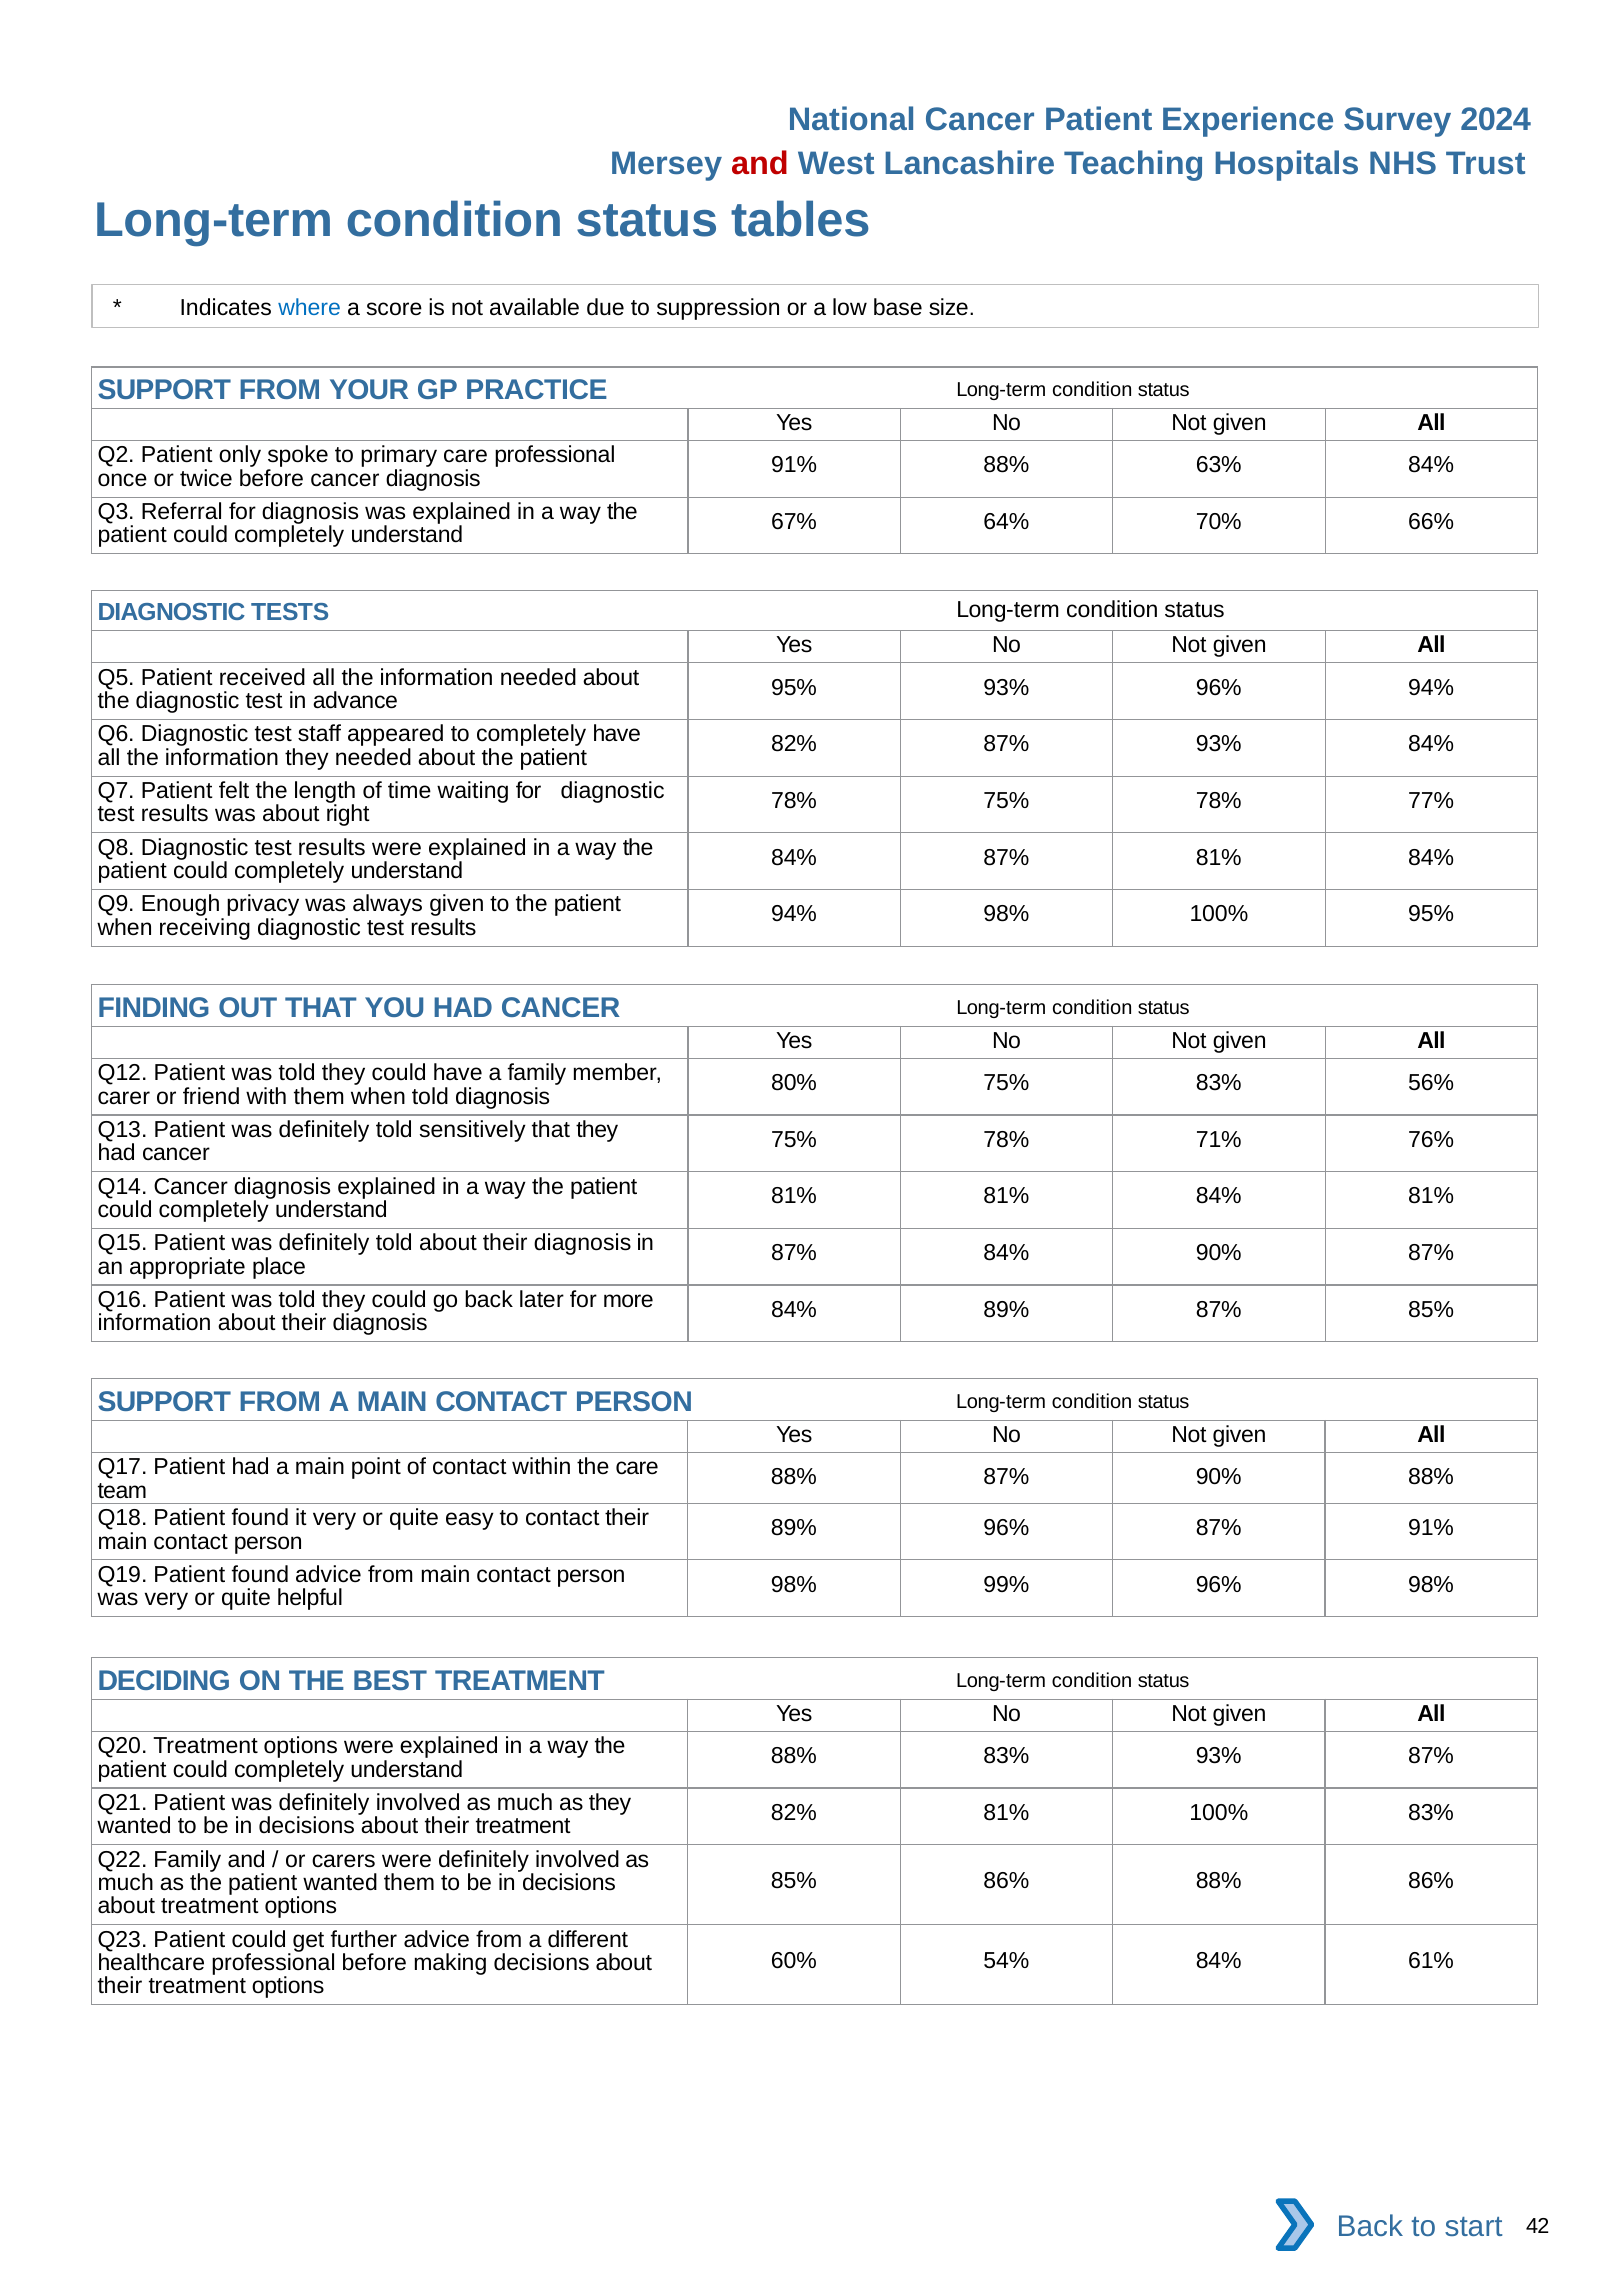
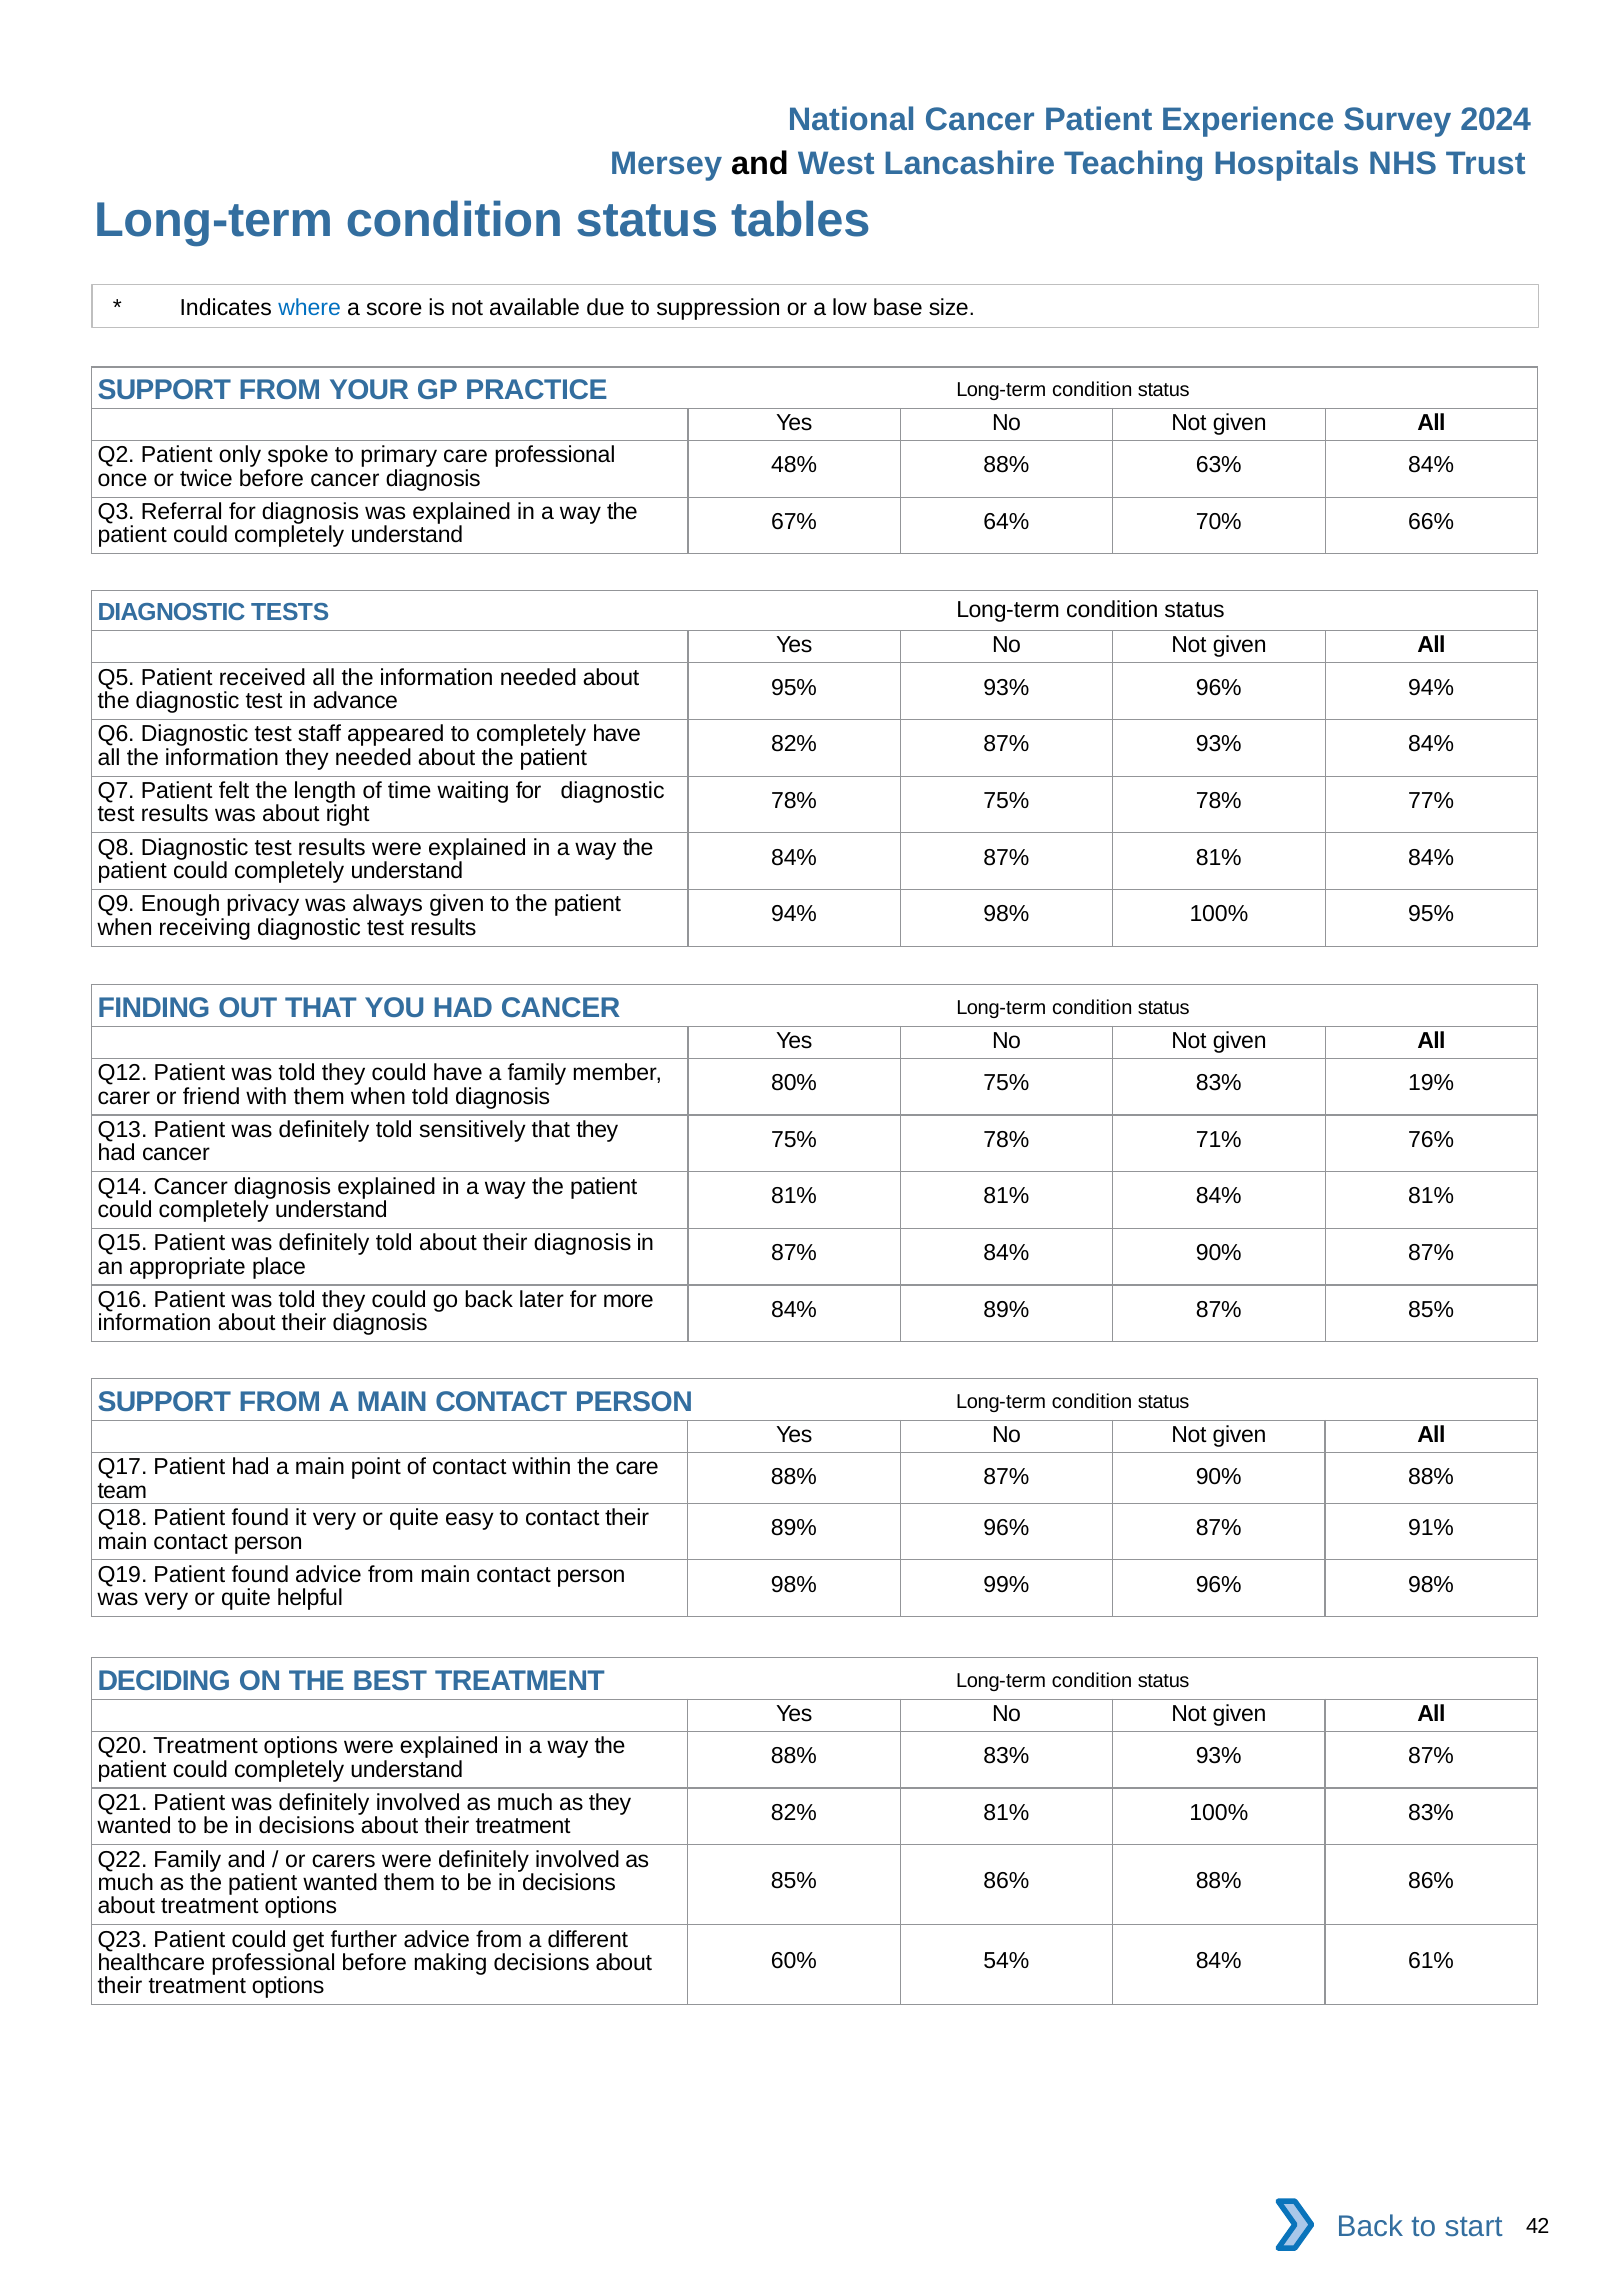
and colour: red -> black (760, 164)
91%: 91% -> 48% (794, 465)
56%: 56% -> 19% (1431, 1083)
